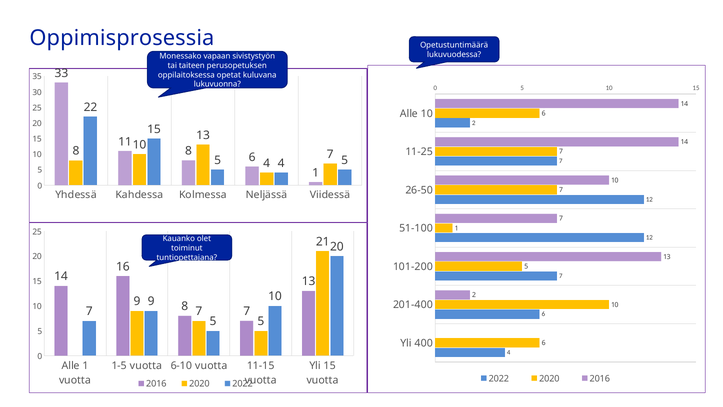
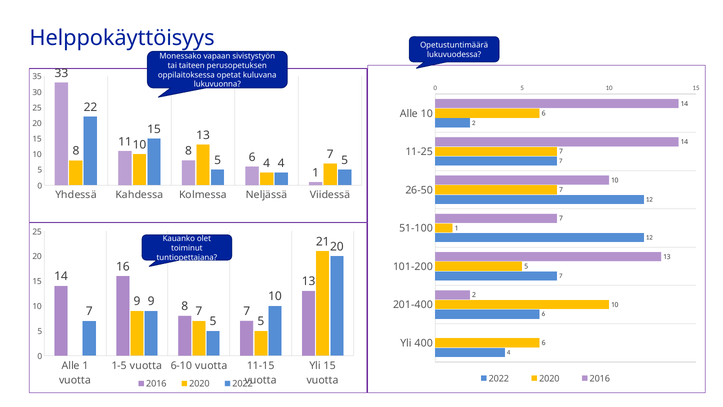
Oppimisprosessia: Oppimisprosessia -> Helppokäyttöisyys (122, 38)
